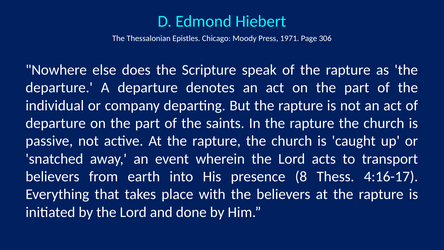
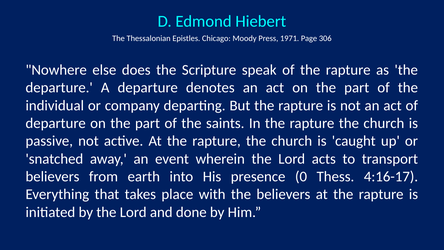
8: 8 -> 0 (301, 176)
